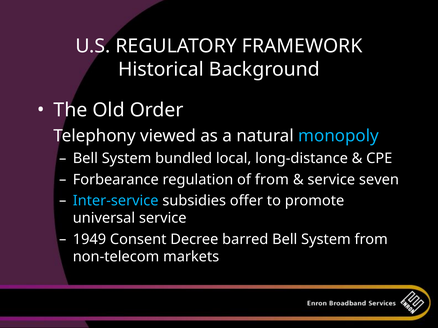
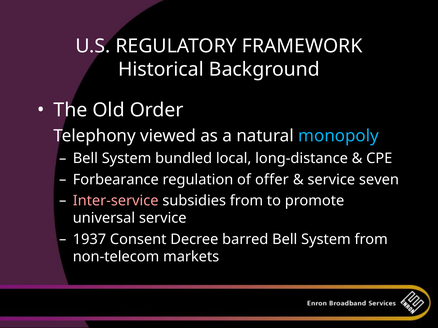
of from: from -> offer (272, 180)
Inter-service colour: light blue -> pink (116, 201)
subsidies offer: offer -> from (246, 201)
1949: 1949 -> 1937 (89, 240)
